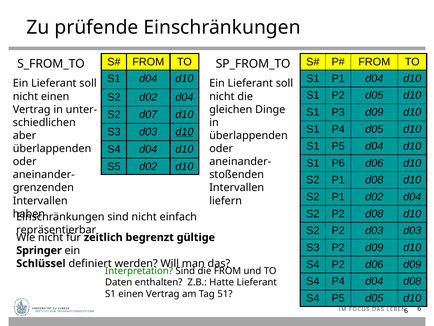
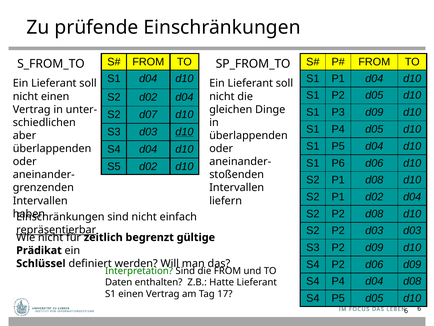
repräsentierbar underline: none -> present (56, 230)
Springer: Springer -> Prädikat (39, 250)
51: 51 -> 17 (225, 294)
